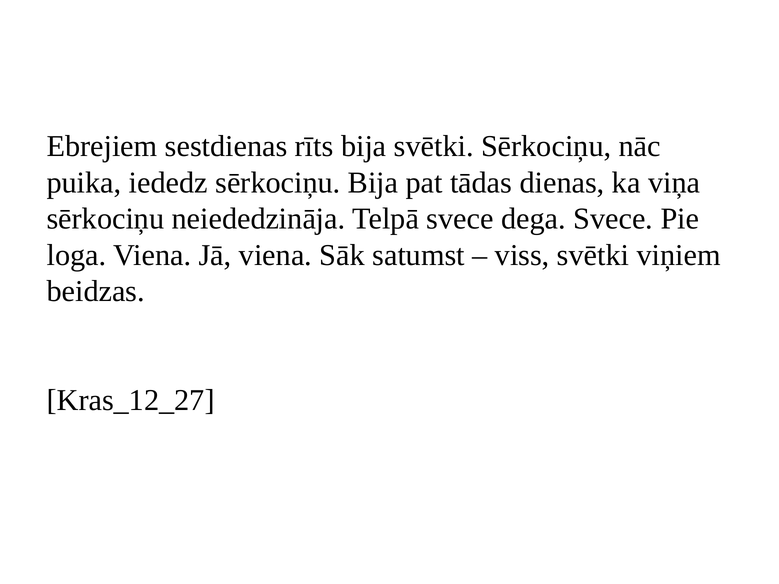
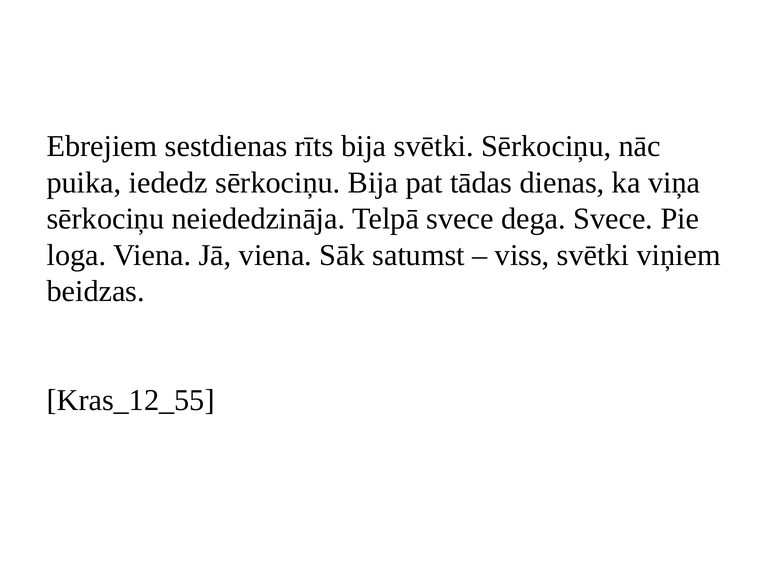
Kras_12_27: Kras_12_27 -> Kras_12_55 (131, 400)
